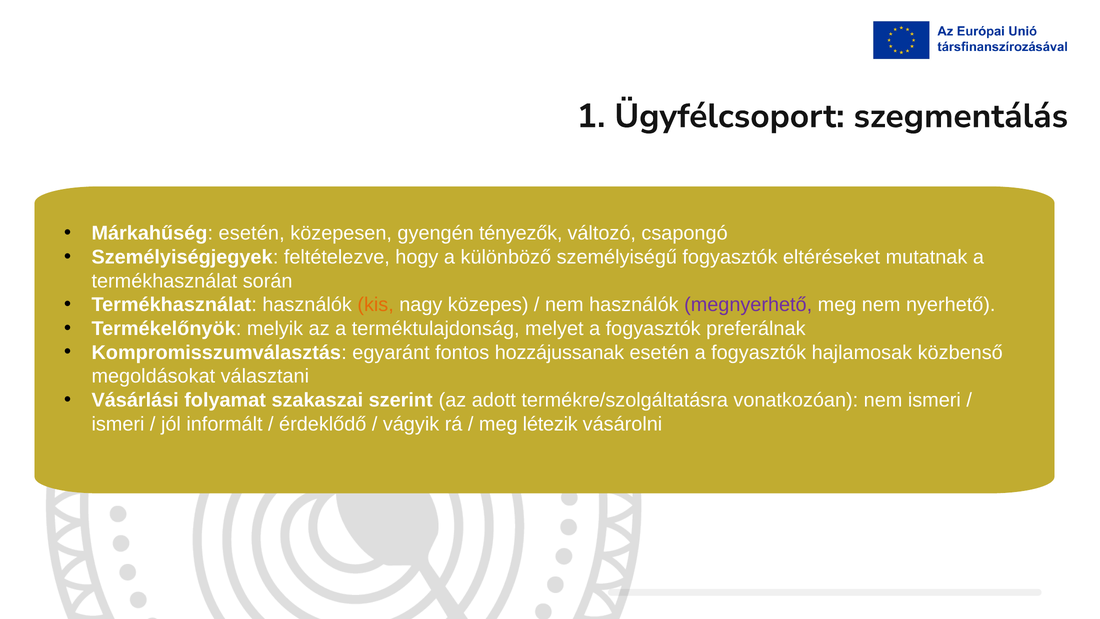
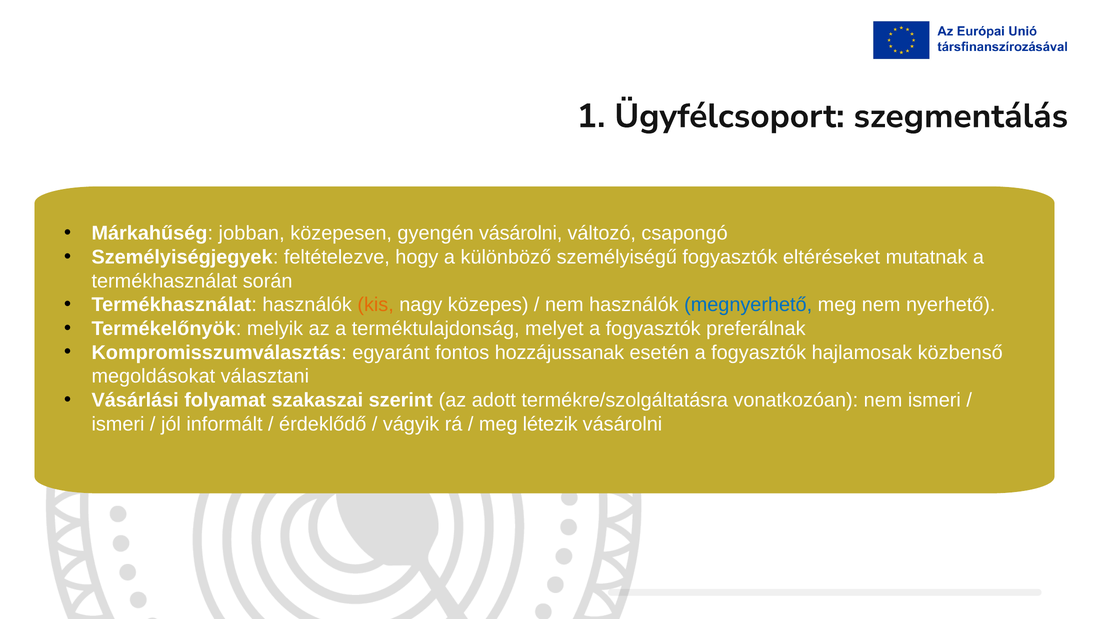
Márkahűség esetén: esetén -> jobban (252, 233)
gyengén tényezők: tényezők -> vásárolni (521, 233)
megnyerhető colour: purple -> blue (748, 305)
